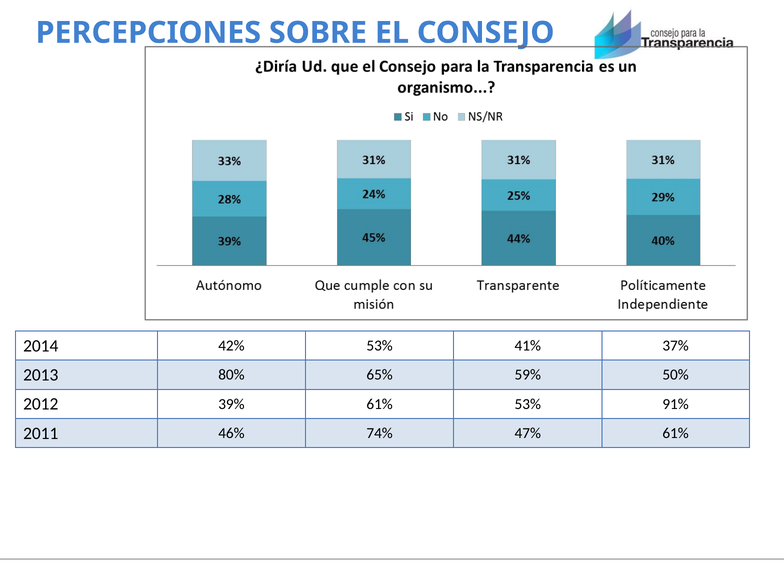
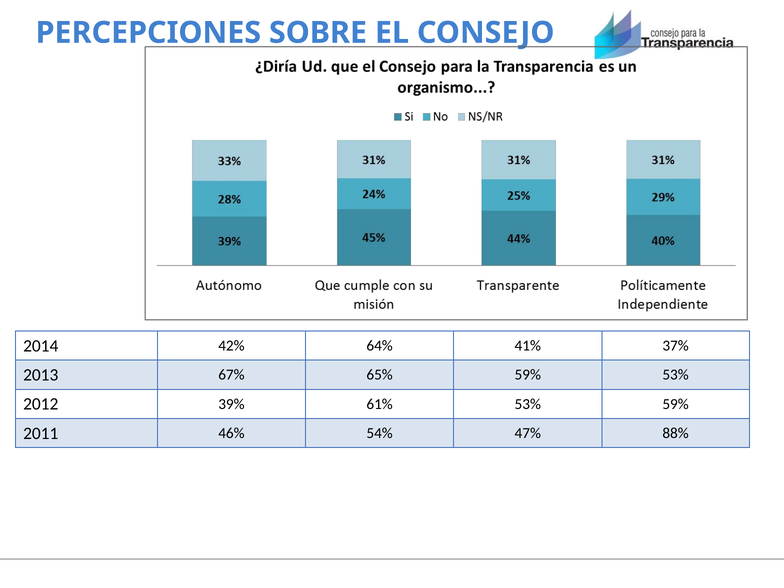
42% 53%: 53% -> 64% (380, 346)
80%: 80% -> 67% (231, 375)
59% 50%: 50% -> 53% (676, 375)
53% 91%: 91% -> 59% (676, 404)
74%: 74% -> 54% (380, 433)
47% 61%: 61% -> 88% (676, 433)
